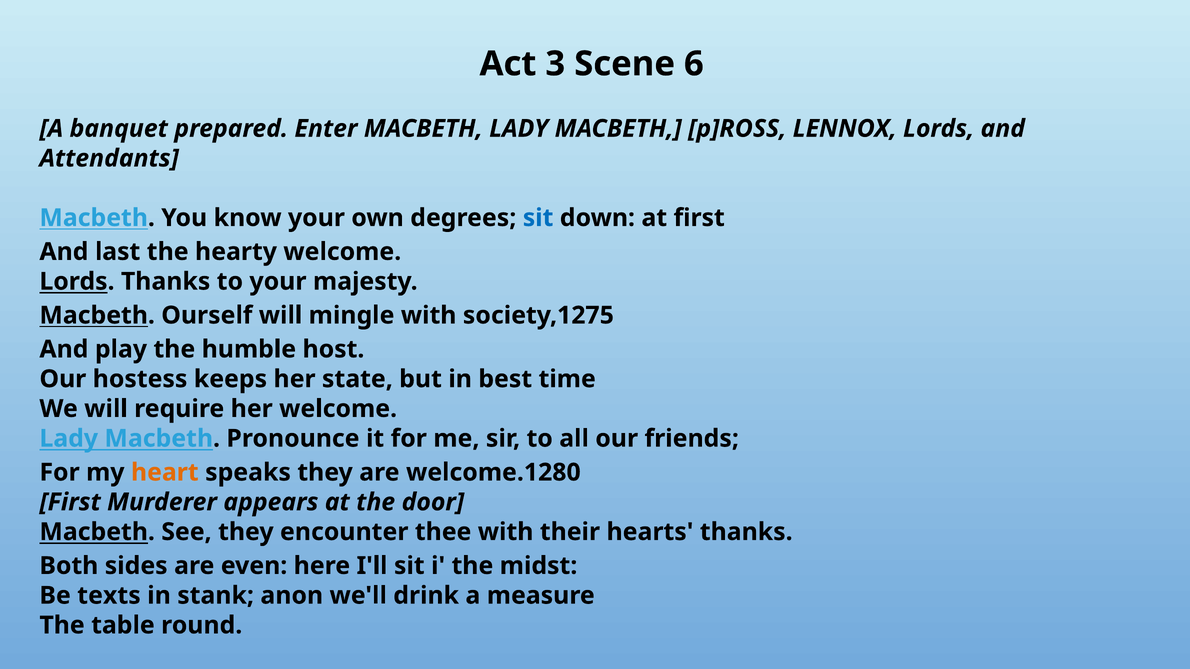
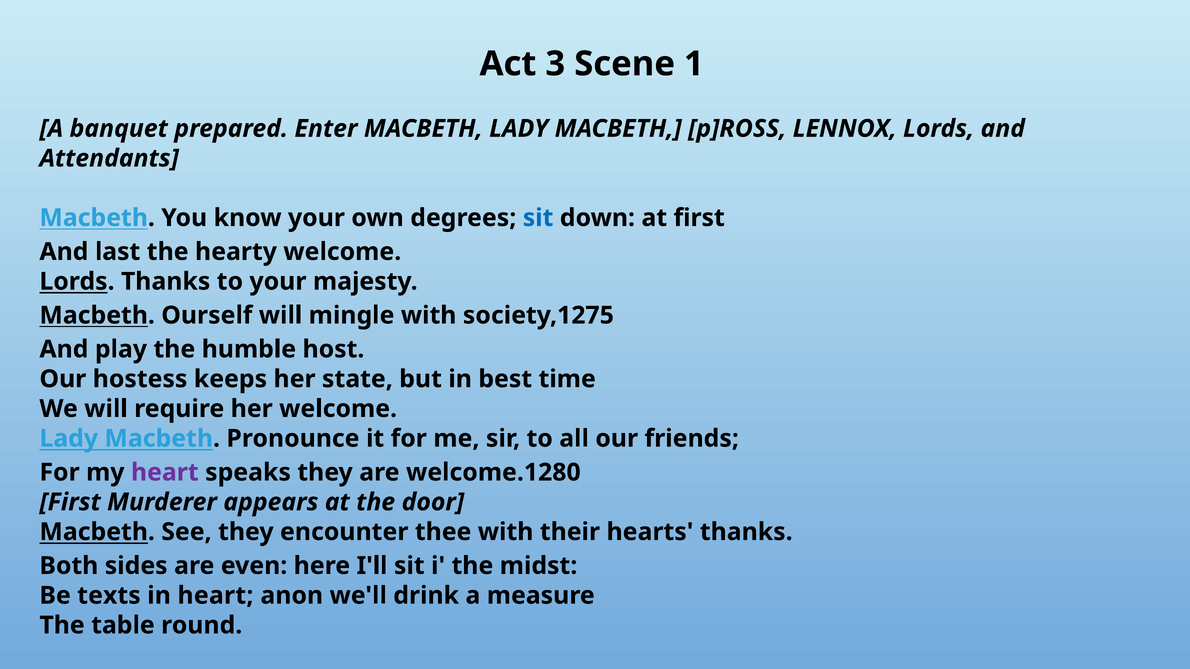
6: 6 -> 1 (694, 64)
heart colour: orange -> purple (165, 473)
in stank: stank -> heart (215, 596)
